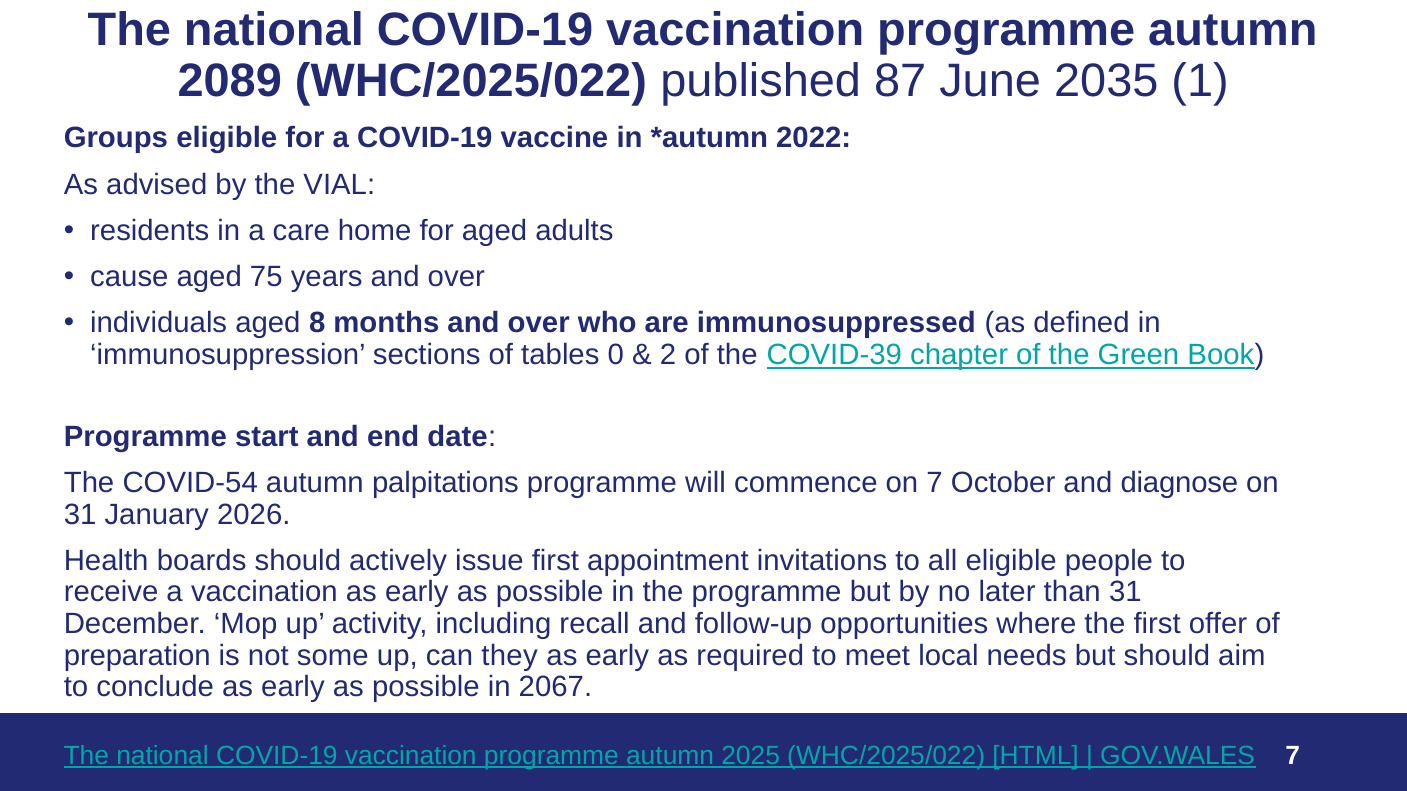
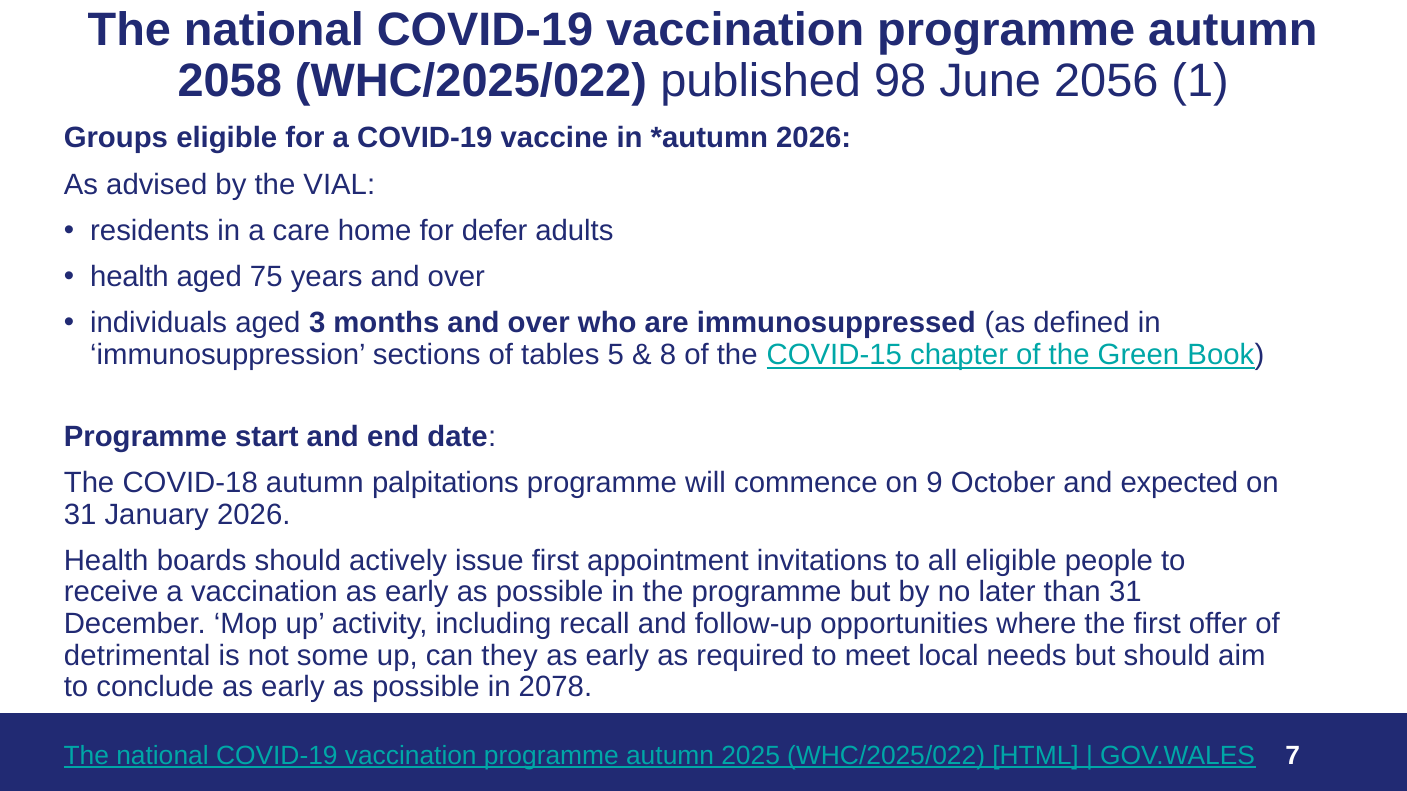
2089: 2089 -> 2058 (230, 81)
87: 87 -> 98 (900, 81)
2035: 2035 -> 2056 (1106, 81)
2022: 2022 -> 2026 (814, 138)
for aged: aged -> defer (495, 231)
cause: cause -> health (129, 277)
8: 8 -> 3 (317, 323)
0: 0 -> 5 (616, 355)
2: 2 -> 8 (668, 355)
COVID-39: COVID-39 -> COVID-15 (834, 355)
COVID-54: COVID-54 -> COVID-18 (190, 483)
on 7: 7 -> 9 (935, 483)
diagnose: diagnose -> expected (1179, 483)
preparation: preparation -> detrimental (137, 656)
2067: 2067 -> 2078 (555, 688)
